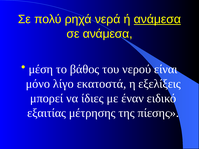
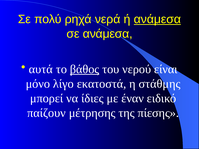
μέση: μέση -> αυτά (41, 69)
βάθος underline: none -> present (85, 69)
εξελίξεις: εξελίξεις -> στάθμης (160, 84)
εξαιτίας: εξαιτίας -> παίζουν (47, 113)
